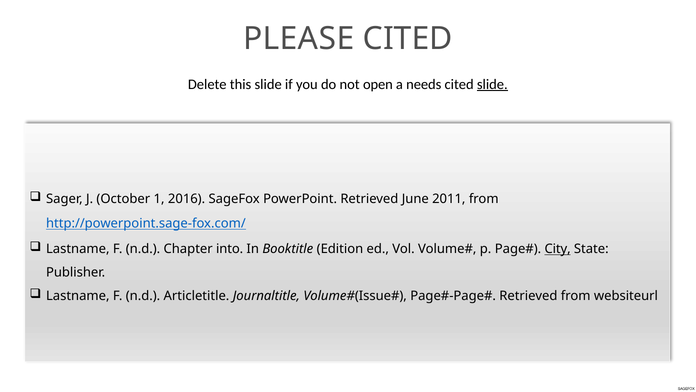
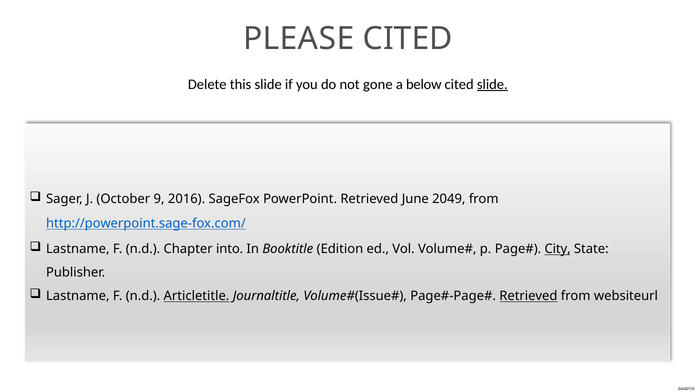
open: open -> gone (378, 84)
needs: needs -> below (424, 84)
1: 1 -> 9 (159, 199)
2011: 2011 -> 2049 (449, 199)
Articletitle underline: none -> present (196, 296)
Retrieved underline: none -> present (528, 296)
